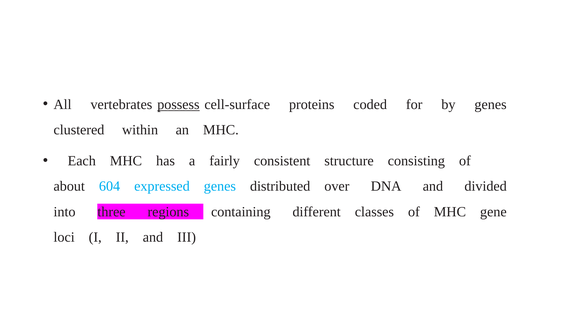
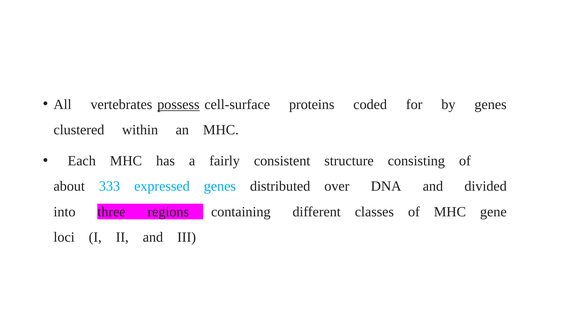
604: 604 -> 333 (110, 186)
